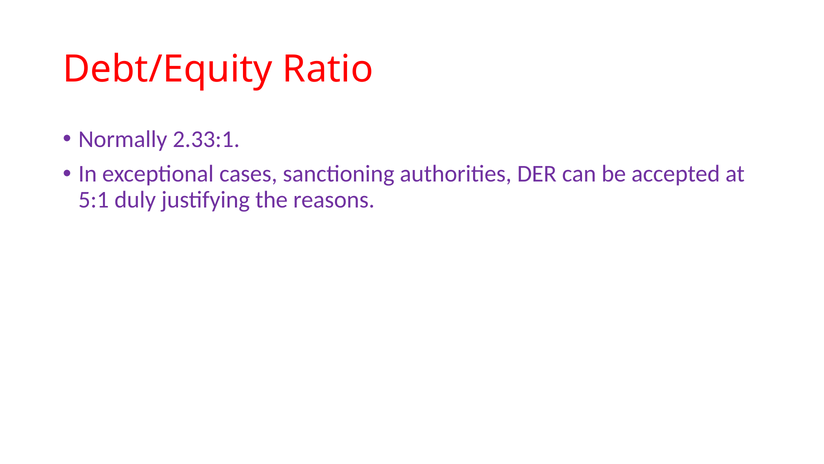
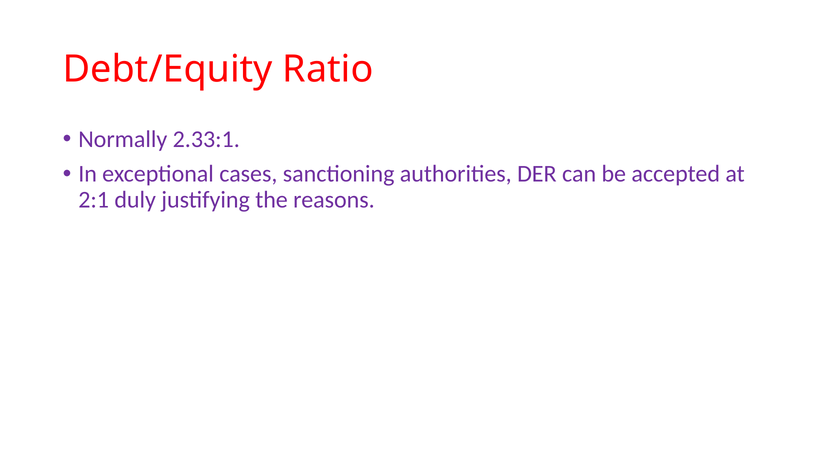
5:1: 5:1 -> 2:1 (94, 200)
